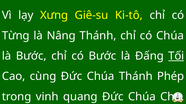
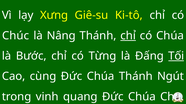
Từng: Từng -> Chúc (16, 36)
chỉ underline: none -> present (128, 36)
có Bước: Bước -> Từng (102, 56)
Phép: Phép -> Ngút (171, 77)
